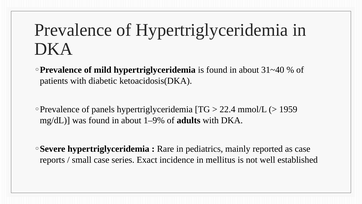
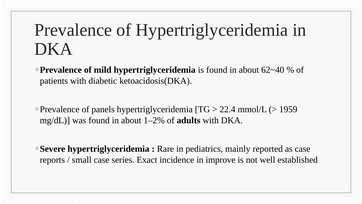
31~40: 31~40 -> 62~40 (273, 70)
1–9%: 1–9% -> 1–2% (154, 120)
mellitus: mellitus -> improve (221, 159)
